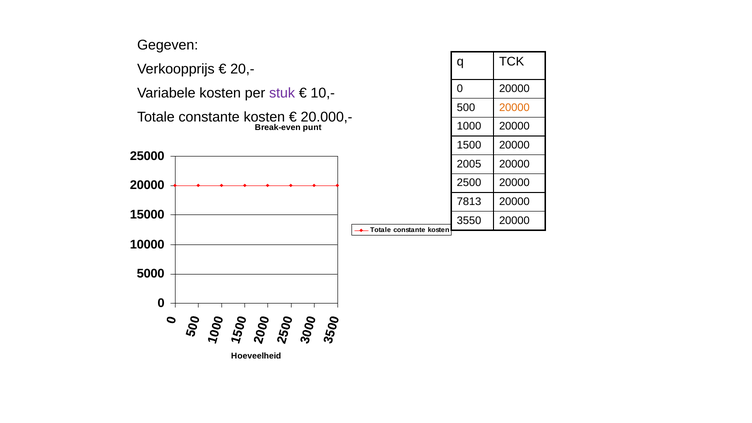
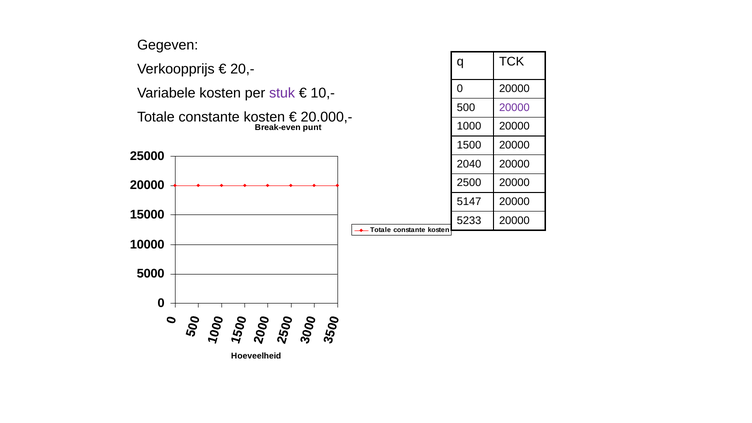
20000 colour: orange -> purple (514, 107)
2005: 2005 -> 2040 (469, 164)
7813: 7813 -> 5147 (469, 202)
3550: 3550 -> 5233 (469, 220)
